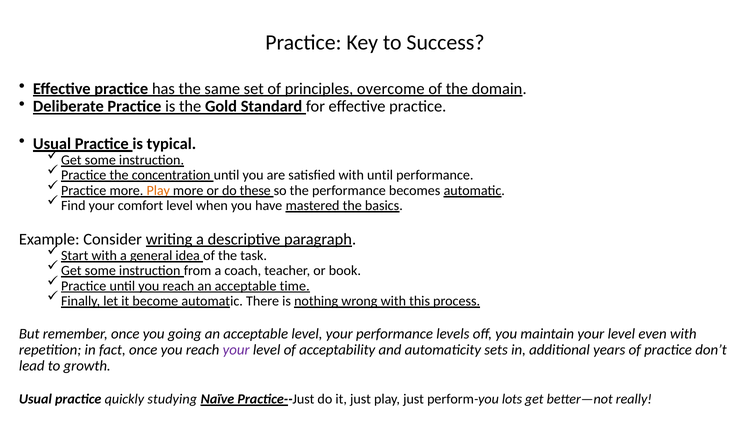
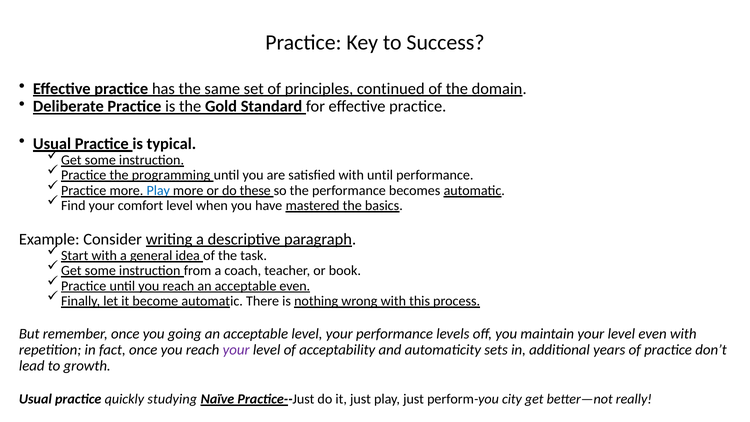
overcome: overcome -> continued (391, 89)
concentration: concentration -> programming (171, 175)
Play colour: orange -> blue (158, 190)
acceptable time: time -> even (295, 286)
lots: lots -> city (512, 399)
